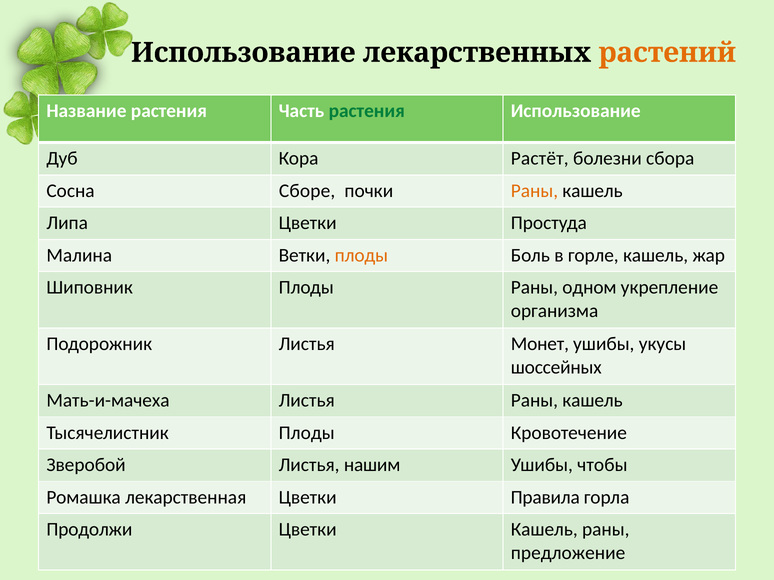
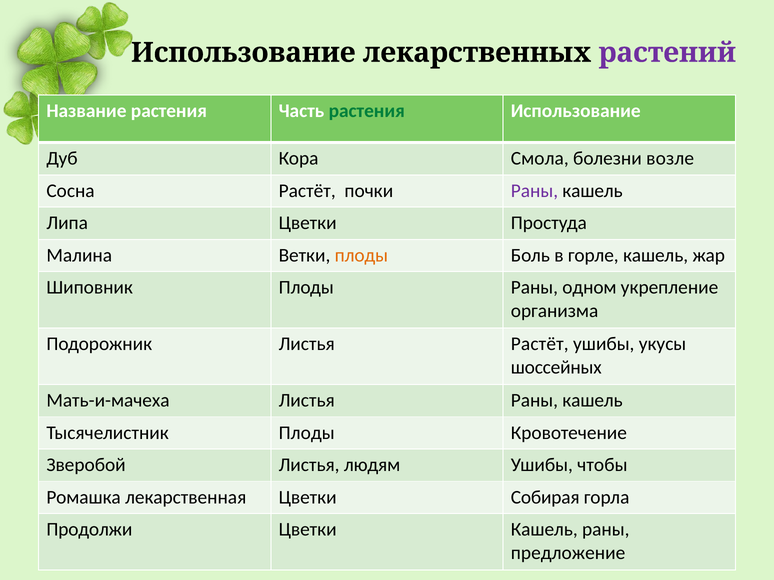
растений colour: orange -> purple (667, 53)
Растёт: Растёт -> Смола (540, 159)
сбора: сбора -> возле (670, 159)
Сосна Сборе: Сборе -> Растёт (307, 191)
Раны colour: orange -> purple (534, 191)
Листья Монет: Монет -> Растёт (540, 344)
нашим: нашим -> людям (372, 465)
Правила: Правила -> Собирая (545, 498)
